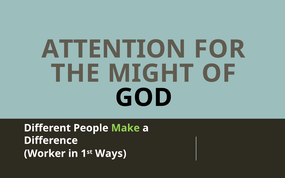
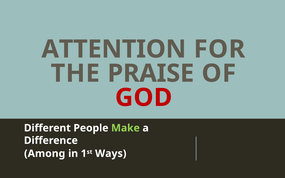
MIGHT: MIGHT -> PRAISE (151, 73)
GOD colour: black -> red (144, 98)
Worker: Worker -> Among (45, 154)
